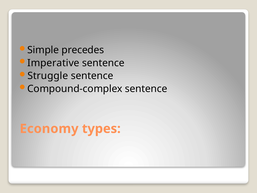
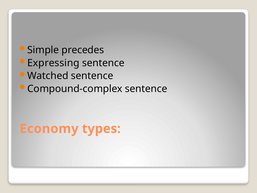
Imperative: Imperative -> Expressing (53, 63)
Struggle: Struggle -> Watched (48, 76)
